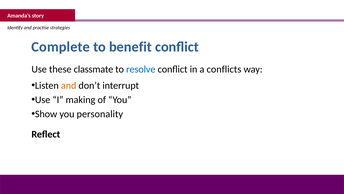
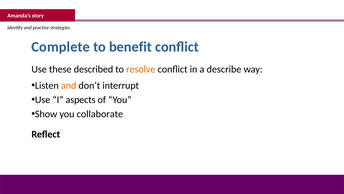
classmate: classmate -> described (93, 69)
resolve colour: blue -> orange (141, 69)
conflicts: conflicts -> describe (224, 69)
making: making -> aspects (81, 100)
personality: personality -> collaborate (100, 114)
